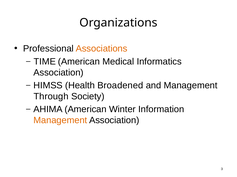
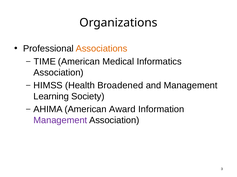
Through: Through -> Learning (51, 97)
Winter: Winter -> Award (122, 110)
Management colour: orange -> purple (60, 121)
